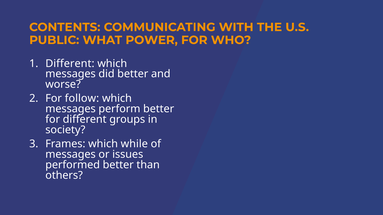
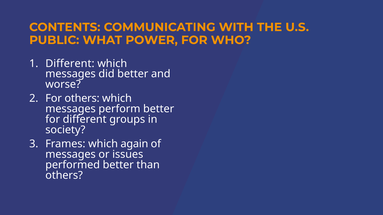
For follow: follow -> others (82, 99)
while: while -> again (134, 144)
